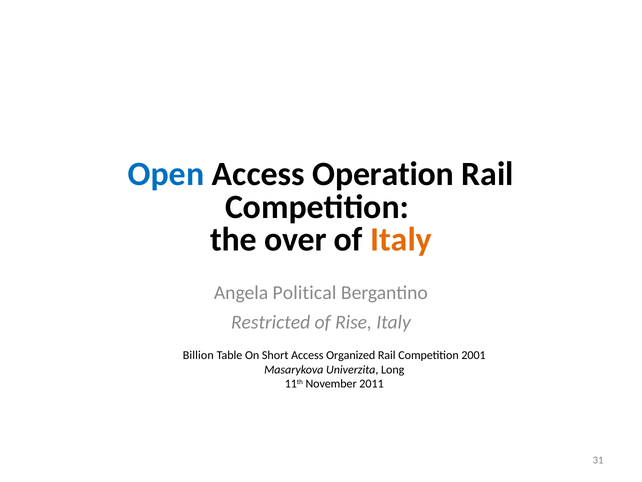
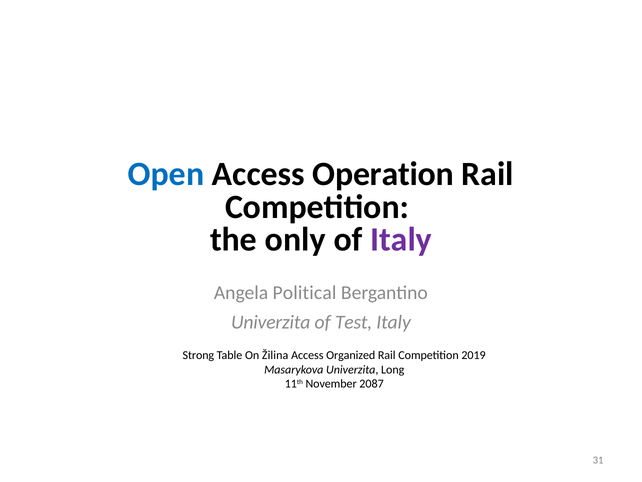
over: over -> only (295, 239)
Italy colour: orange -> purple (401, 239)
Restricted: Restricted -> Univerzita (271, 322)
Rise: Rise -> Test (354, 322)
Billion: Billion -> Strong (198, 355)
Short: Short -> Žilina (275, 355)
2001: 2001 -> 2019 (474, 355)
2011: 2011 -> 2087 (372, 384)
